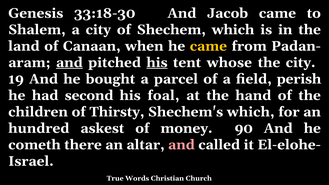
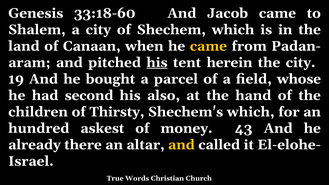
33:18-30: 33:18-30 -> 33:18-60 (105, 13)
and underline: present -> none (69, 63)
whose: whose -> herein (229, 63)
perish: perish -> whose (299, 79)
foal: foal -> also (163, 95)
90: 90 -> 43 (244, 128)
cometh: cometh -> already (34, 145)
and colour: pink -> yellow (181, 145)
